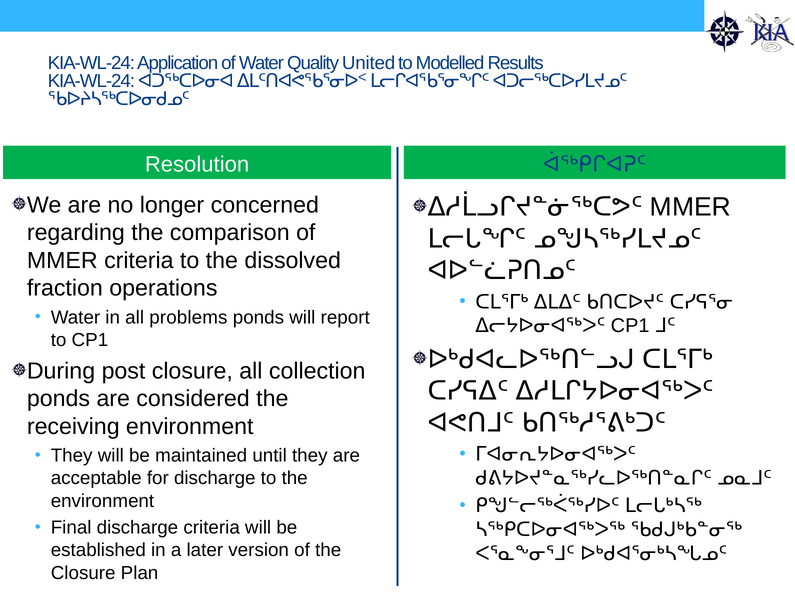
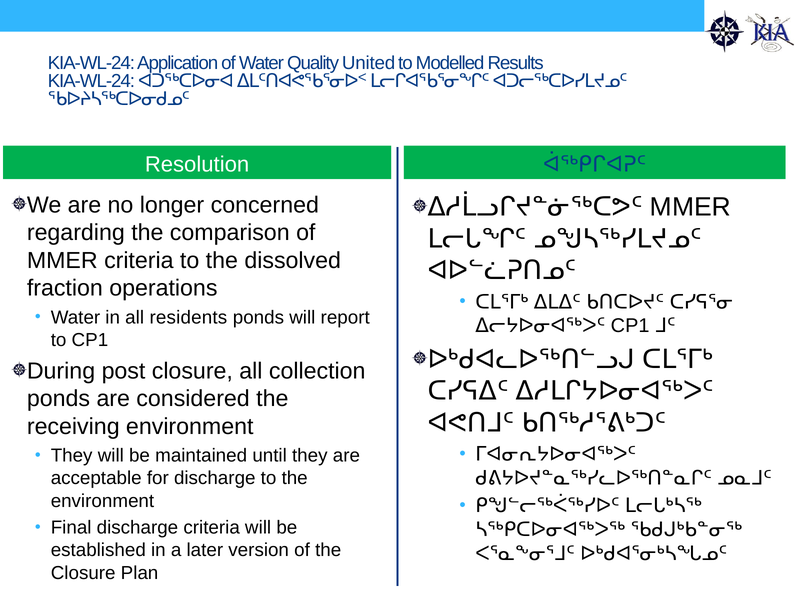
problems: problems -> residents (188, 318)
